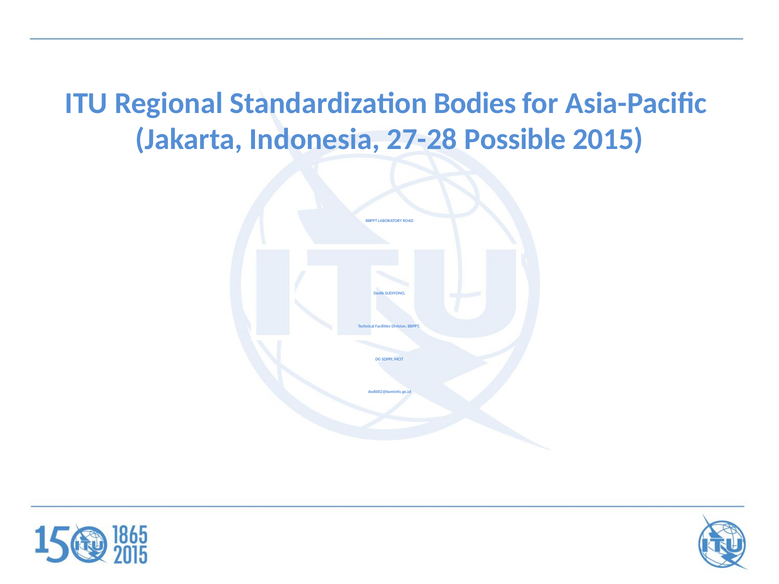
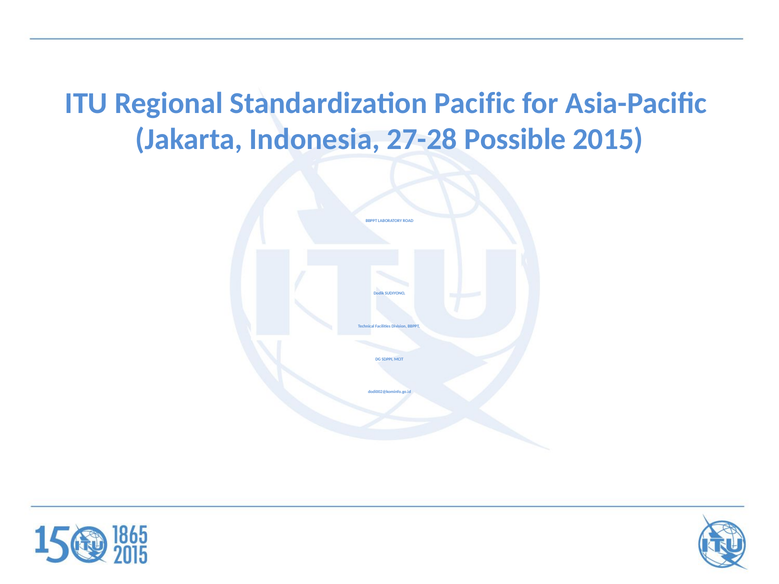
Bodies: Bodies -> Pacific (475, 103)
